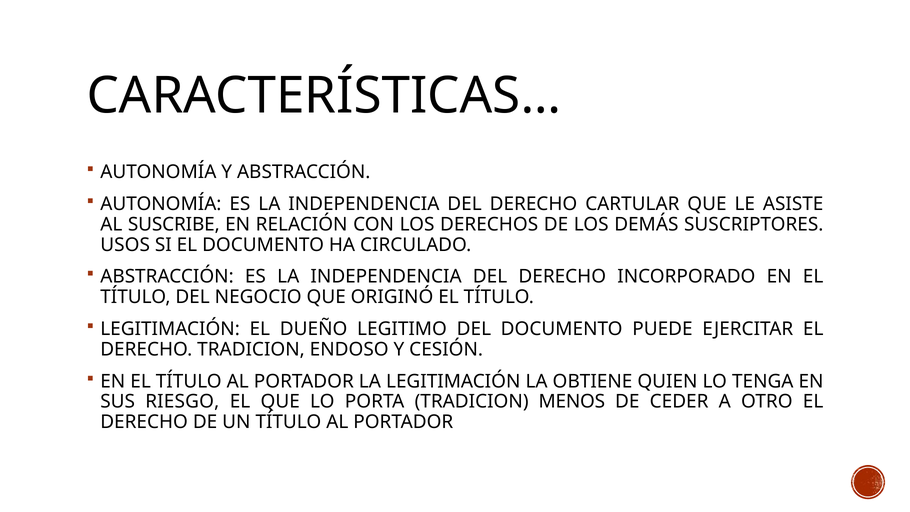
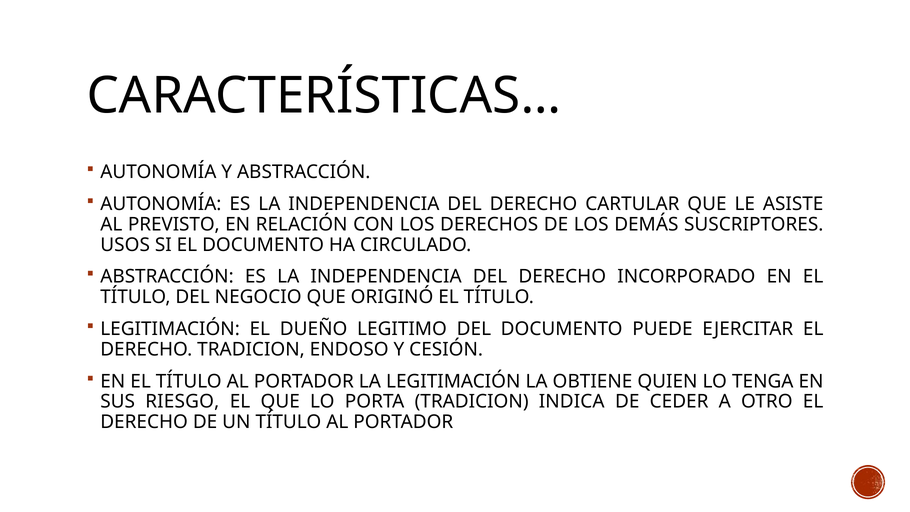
SUSCRIBE: SUSCRIBE -> PREVISTO (174, 224)
MENOS: MENOS -> INDICA (572, 402)
